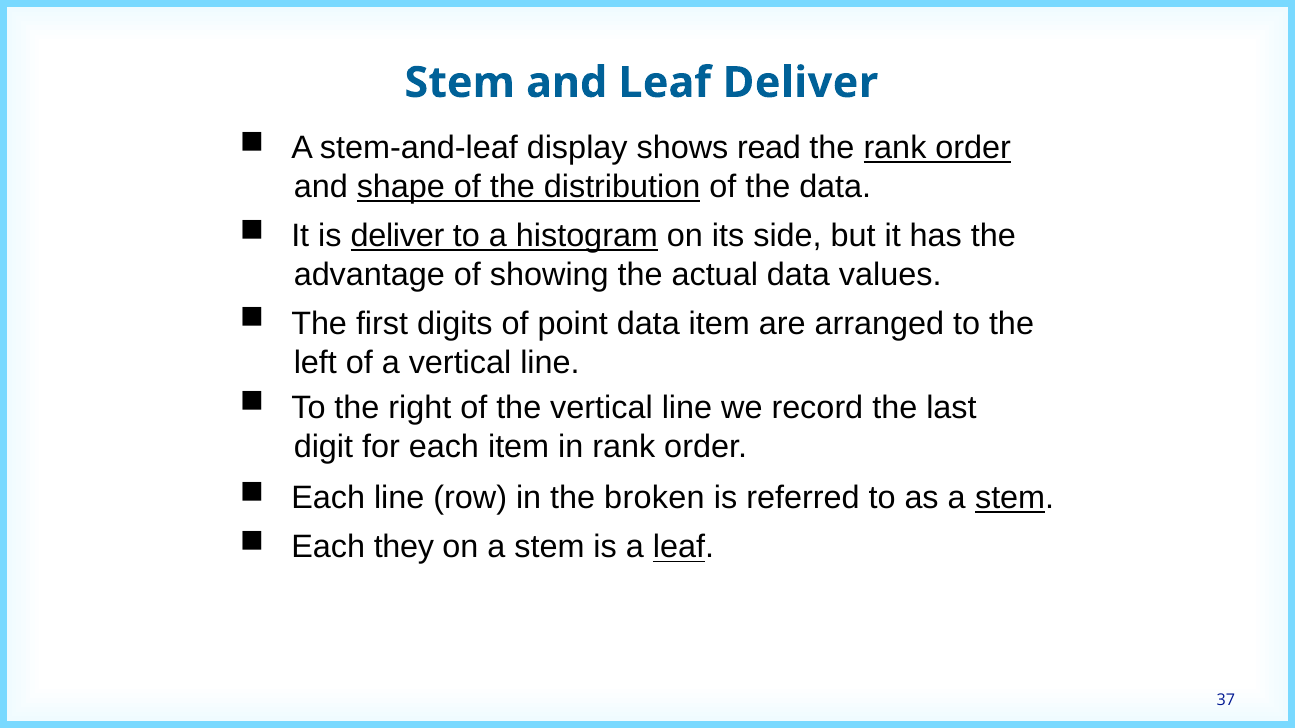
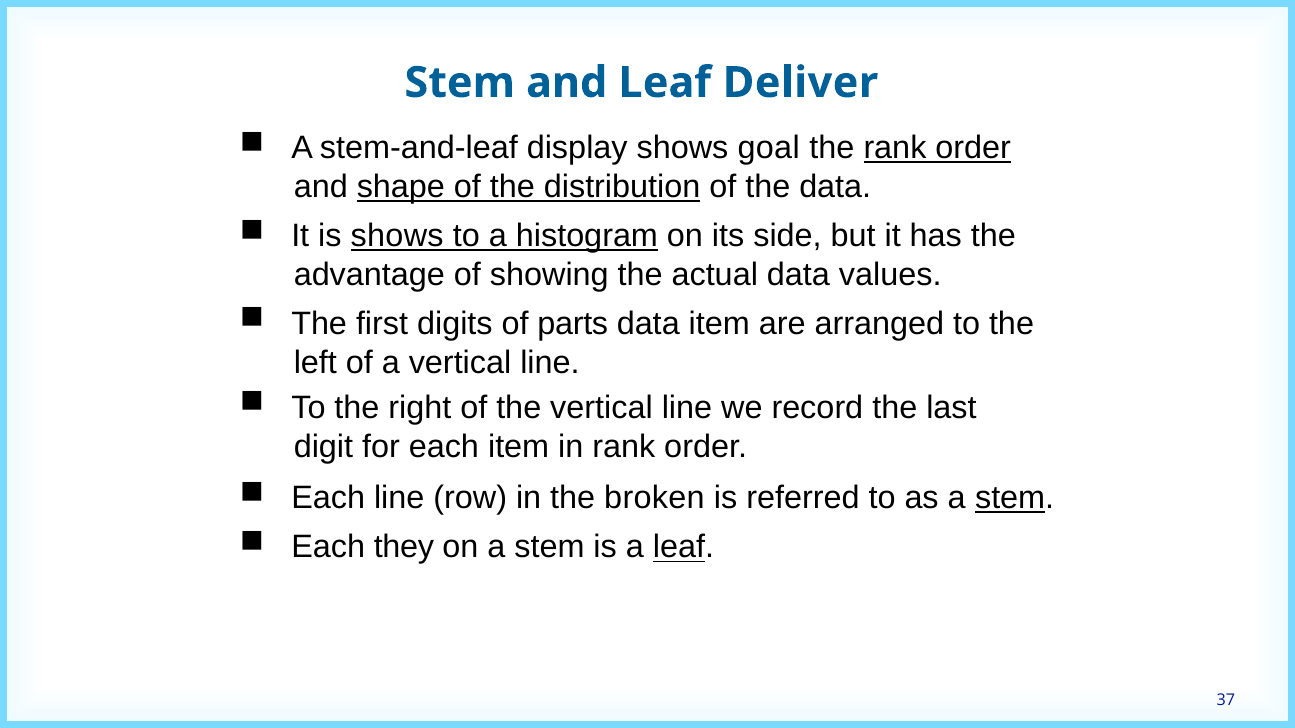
read: read -> goal (769, 148)
is deliver: deliver -> shows (397, 236)
point: point -> parts (573, 324)
